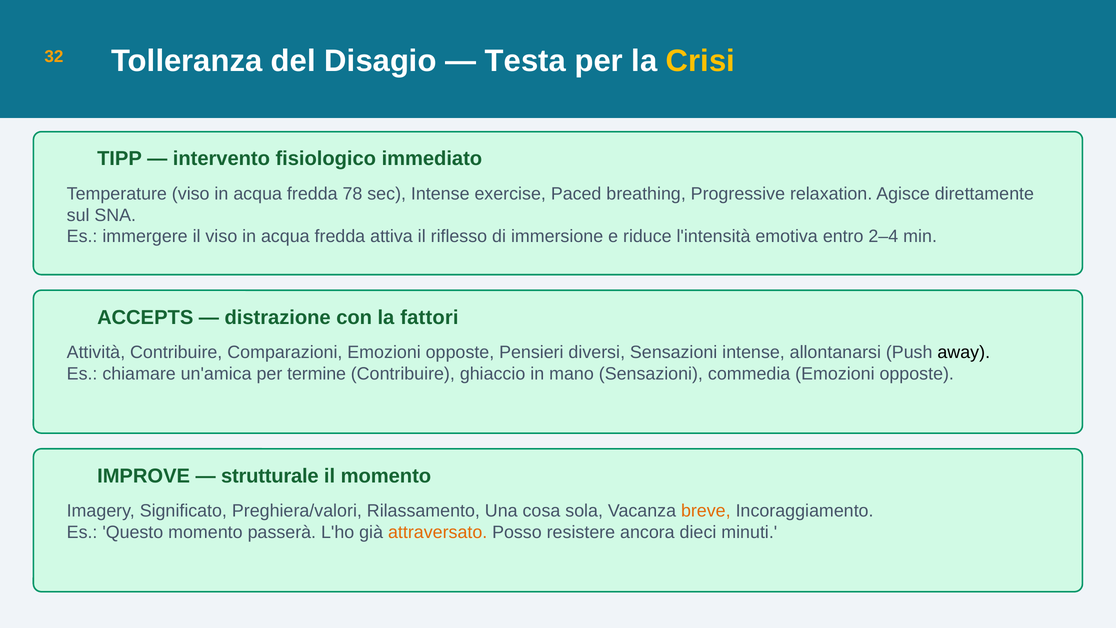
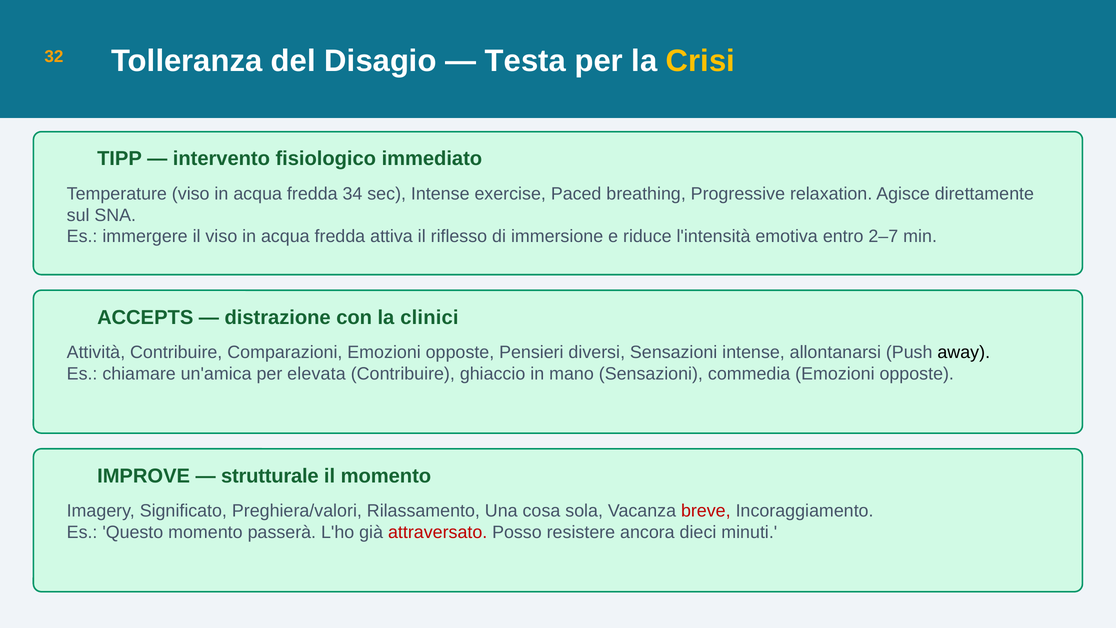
78: 78 -> 34 (352, 194)
2–4: 2–4 -> 2–7 (883, 237)
fattori: fattori -> clinici (429, 317)
termine: termine -> elevata (316, 374)
breve colour: orange -> red (706, 511)
attraversato colour: orange -> red (438, 532)
